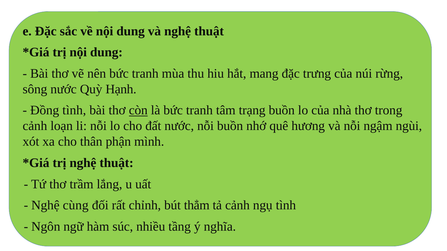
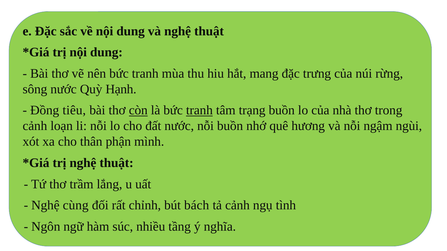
Đồng tình: tình -> tiêu (74, 111)
tranh underline: none -> present (199, 111)
thẳm: thẳm -> bách (197, 206)
